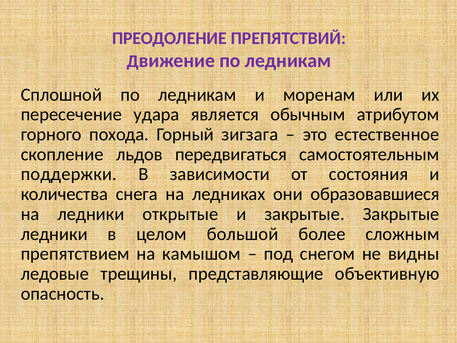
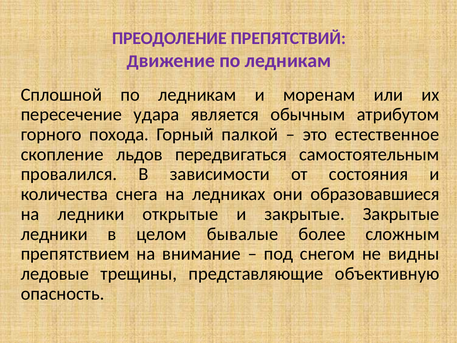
зигзага: зигзага -> палкой (250, 134)
поддержки: поддержки -> провалился (69, 174)
большой: большой -> бывалые (243, 234)
камышом: камышом -> внимание (201, 254)
